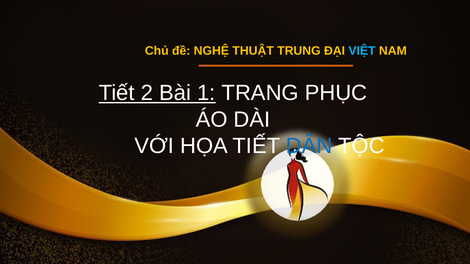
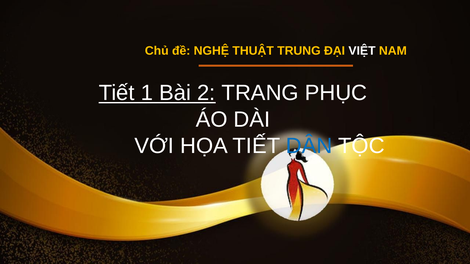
VIỆT colour: light blue -> white (362, 51)
2: 2 -> 1 (147, 93)
1: 1 -> 2 (206, 93)
